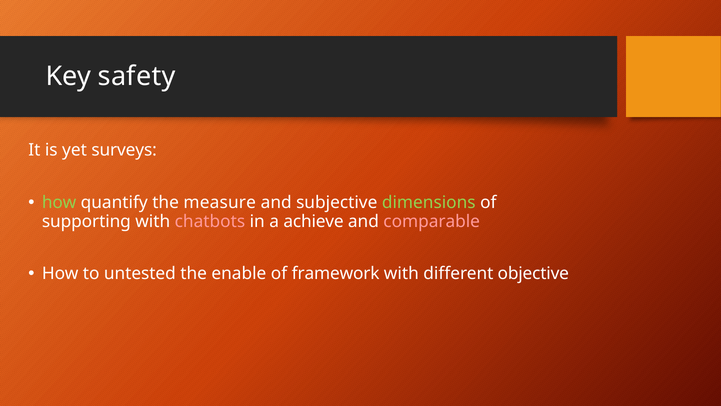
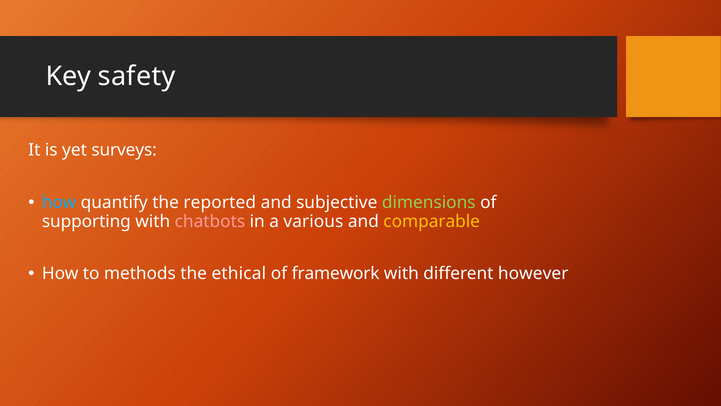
how colour: light green -> light blue (59, 202)
measure: measure -> reported (220, 202)
achieve: achieve -> various (313, 221)
comparable colour: pink -> yellow (432, 221)
untested: untested -> methods (140, 273)
enable: enable -> ethical (239, 273)
objective: objective -> however (533, 273)
